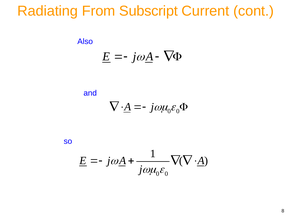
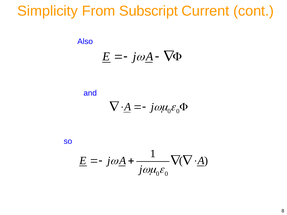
Radiating: Radiating -> Simplicity (48, 11)
